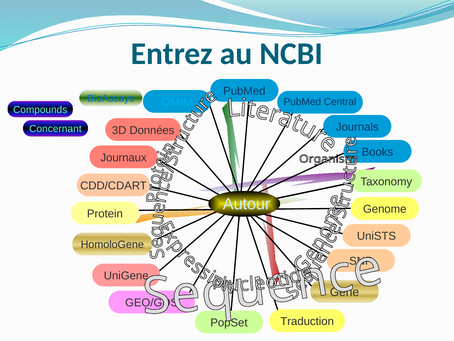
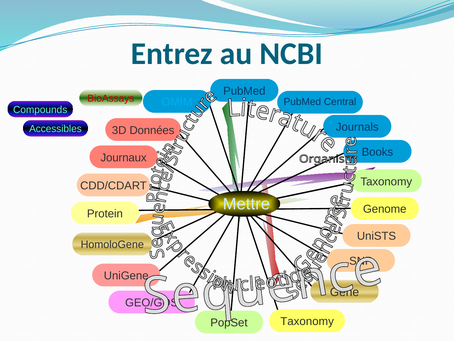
BioAssays colour: blue -> red (111, 99)
Concernant: Concernant -> Accessibles (55, 129)
Autour: Autour -> Mettre (246, 204)
Traduction: Traduction -> Taxonomy (307, 321)
